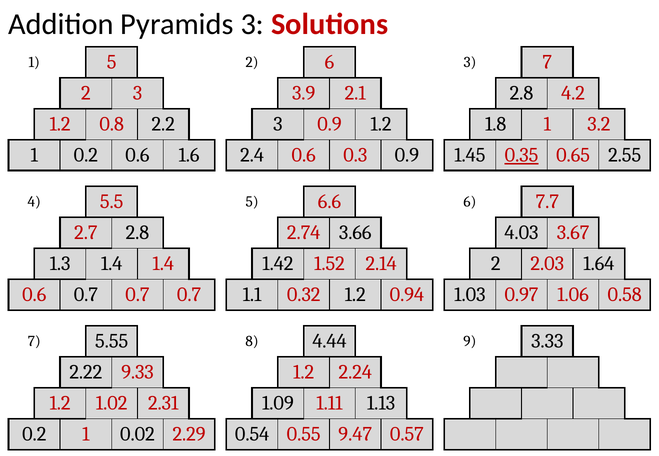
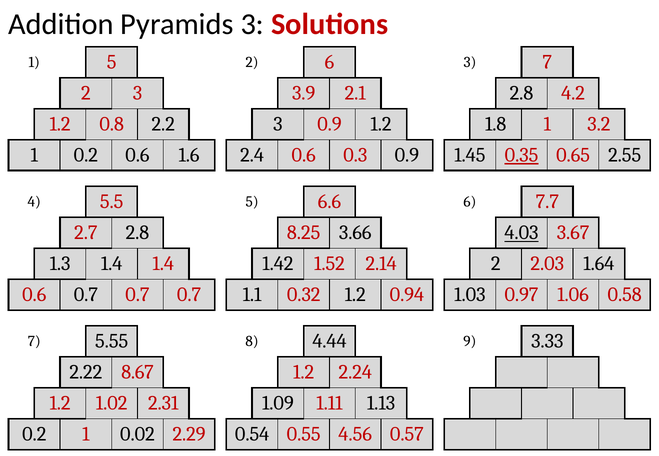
2.74: 2.74 -> 8.25 (304, 233)
4.03 underline: none -> present (521, 233)
9.33: 9.33 -> 8.67 (138, 372)
9.47: 9.47 -> 4.56 (355, 434)
